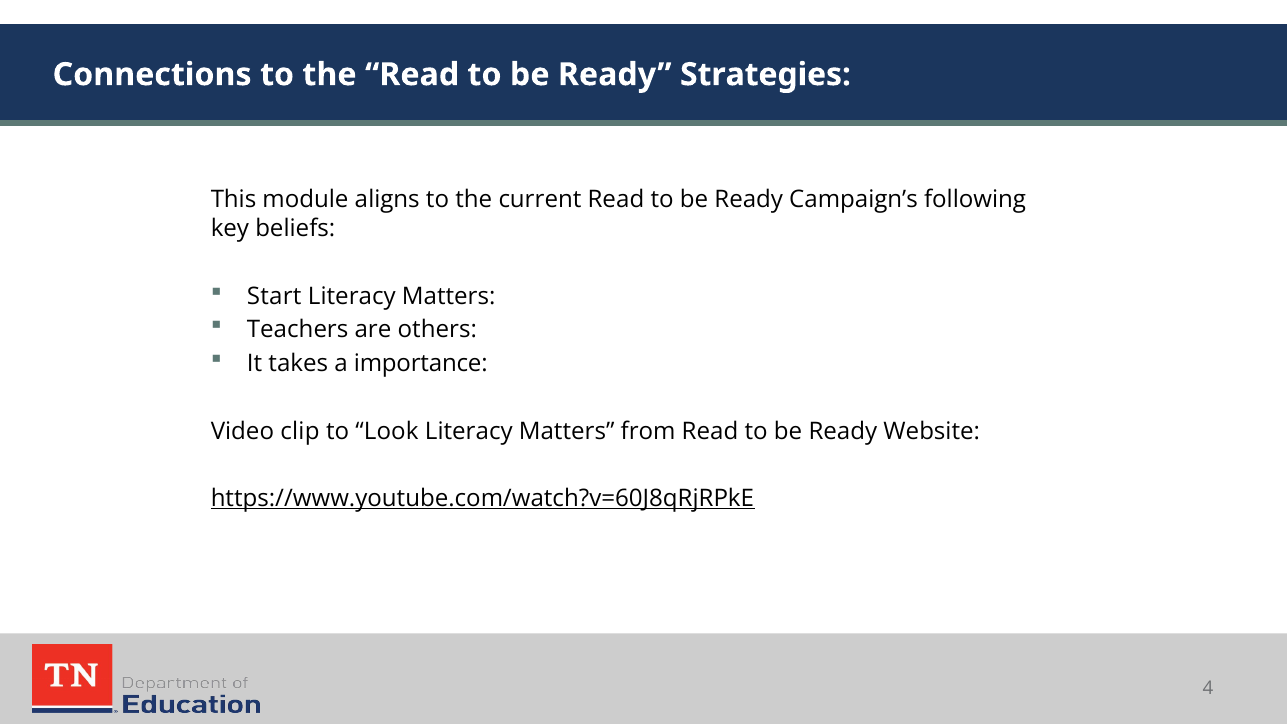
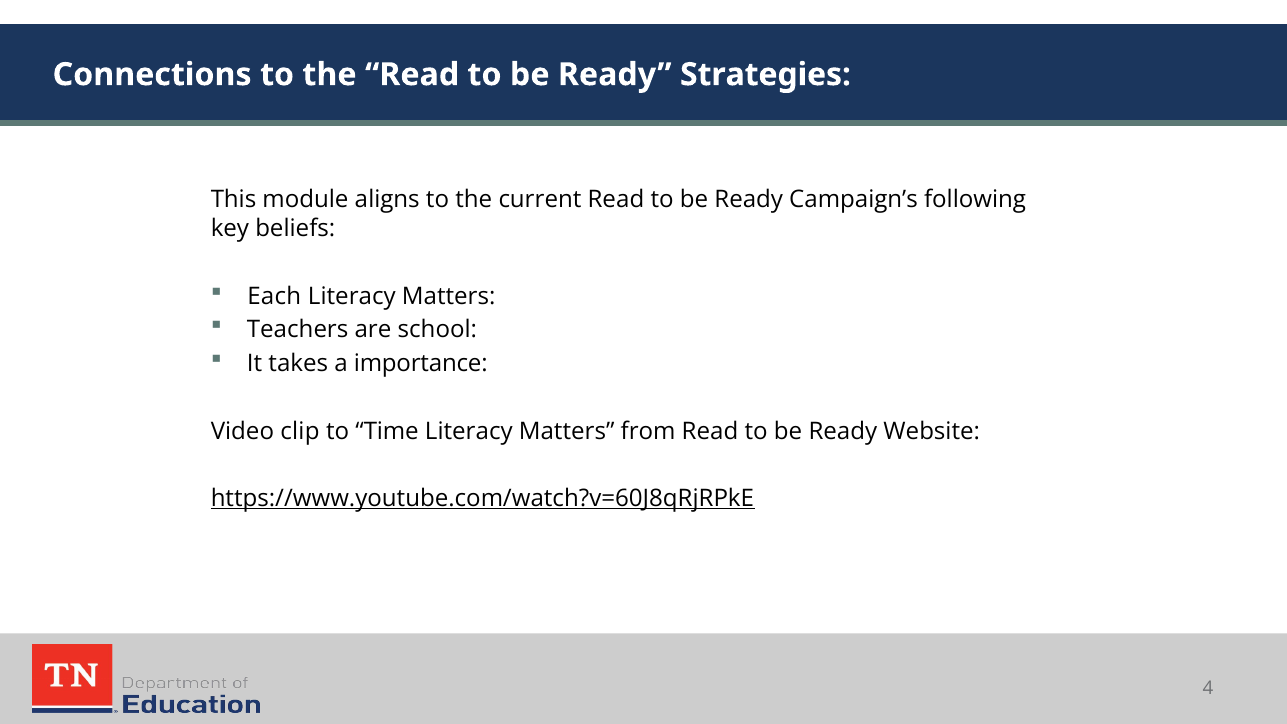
Start: Start -> Each (274, 296)
others: others -> school (437, 330)
Look: Look -> Time (387, 431)
